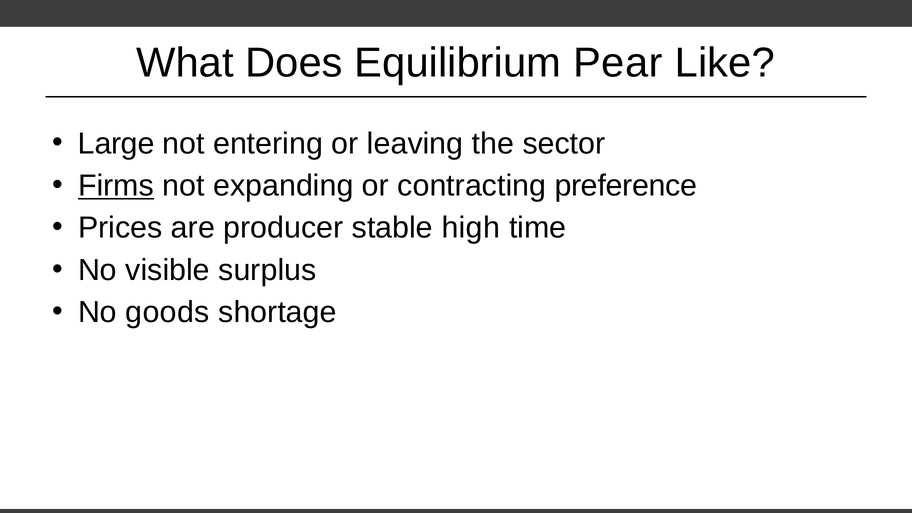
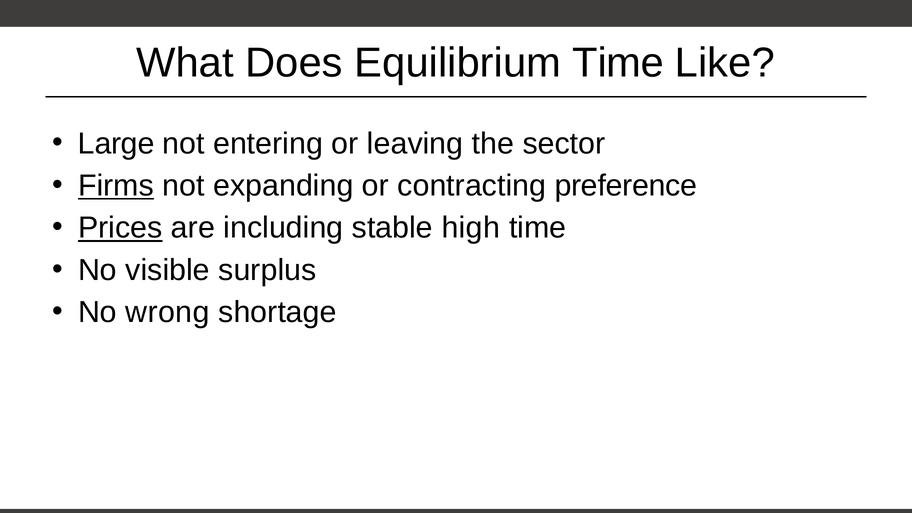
Equilibrium Pear: Pear -> Time (618, 63)
Prices underline: none -> present (120, 228)
producer: producer -> including (283, 228)
goods: goods -> wrong (167, 312)
